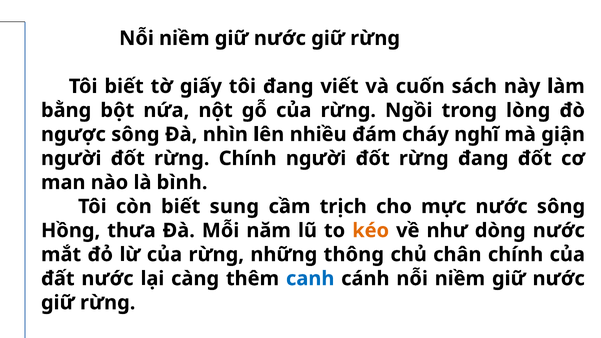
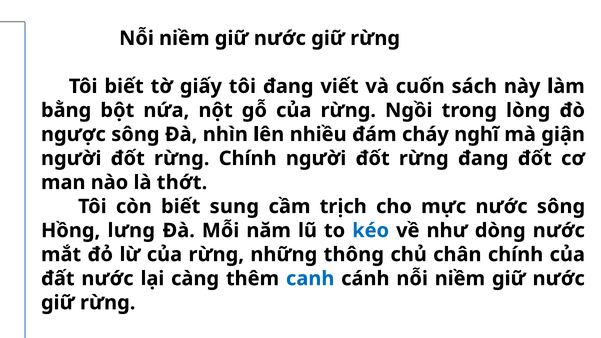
bình: bình -> thớt (182, 183)
thưa: thưa -> lưng (131, 231)
kéo colour: orange -> blue (371, 231)
